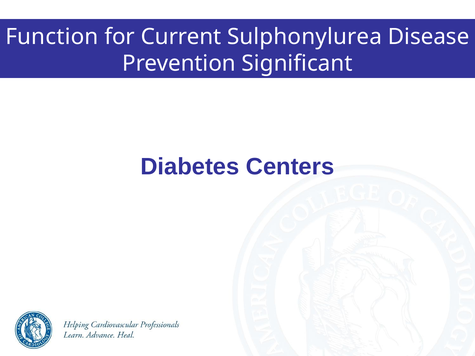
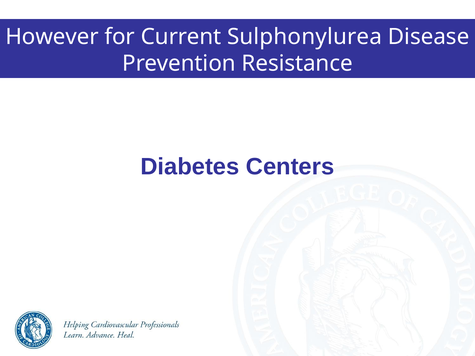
Function: Function -> However (52, 37)
Significant: Significant -> Resistance (297, 64)
